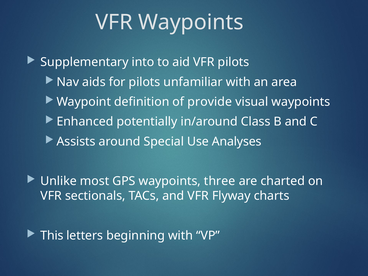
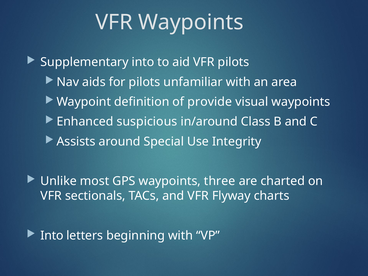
potentially: potentially -> suspicious (147, 122)
Analyses: Analyses -> Integrity (237, 142)
This: This -> Into (52, 236)
